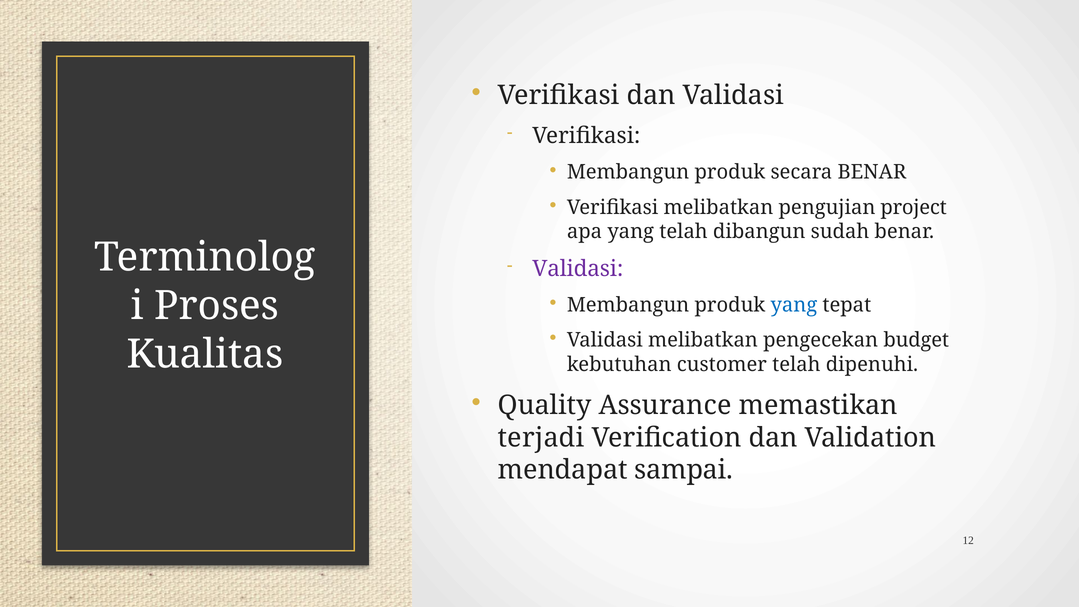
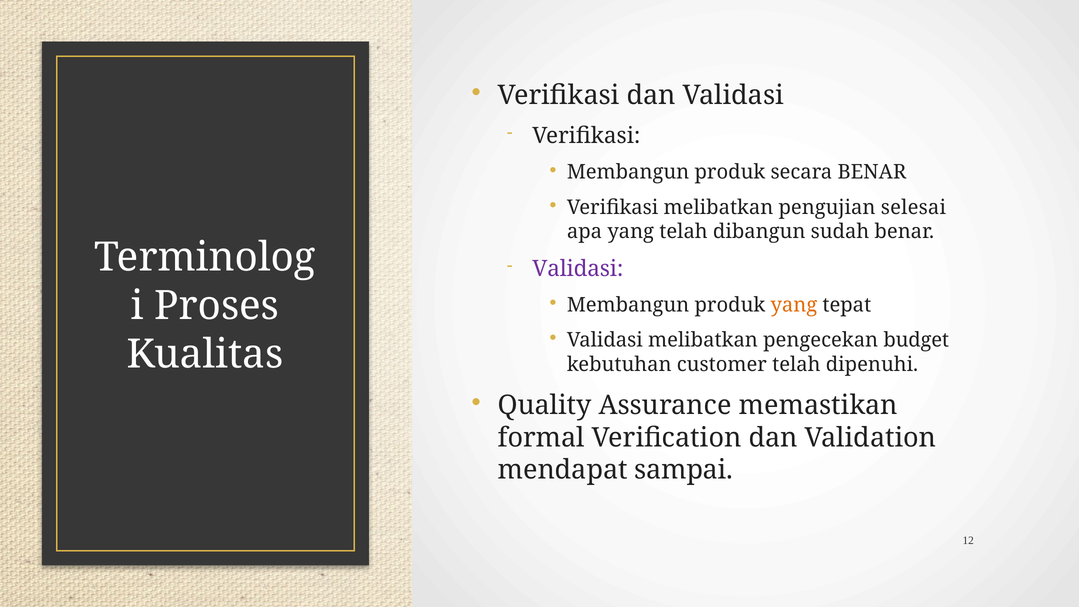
project: project -> selesai (913, 207)
yang colour: blue -> orange (794, 305)
terjadi: terjadi -> formal (541, 438)
